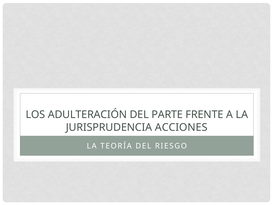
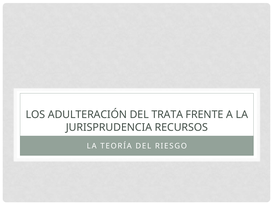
PARTE: PARTE -> TRATA (167, 114)
ACCIONES: ACCIONES -> RECURSOS (181, 127)
